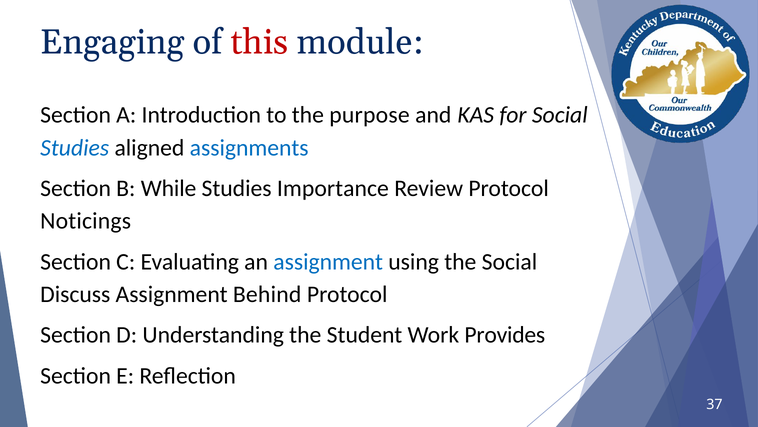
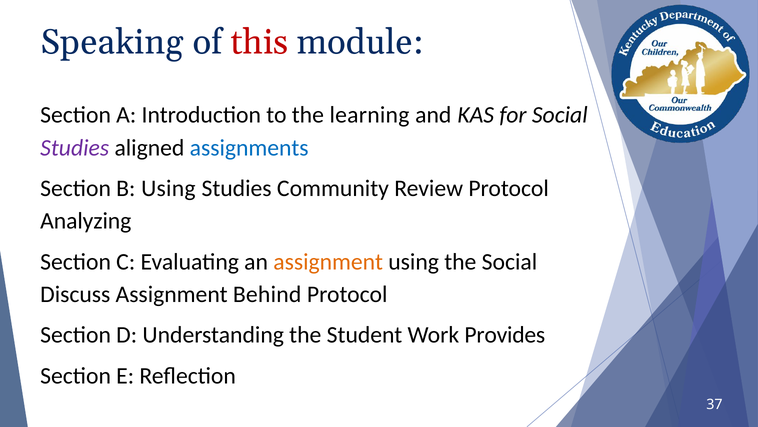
Engaging: Engaging -> Speaking (112, 42)
purpose: purpose -> learning (369, 115)
Studies colour: blue -> purple (75, 148)
B While: While -> Using (168, 188)
Importance: Importance -> Community (333, 188)
Noticings: Noticings -> Analyzing (86, 221)
assignment colour: blue -> orange (328, 261)
